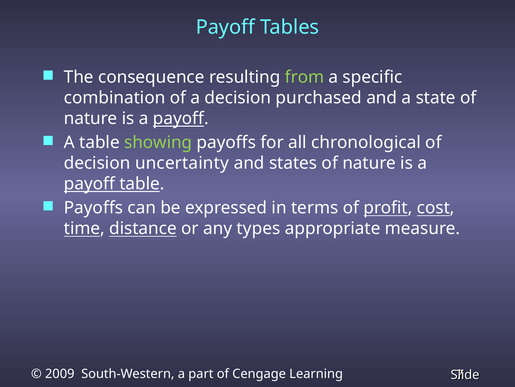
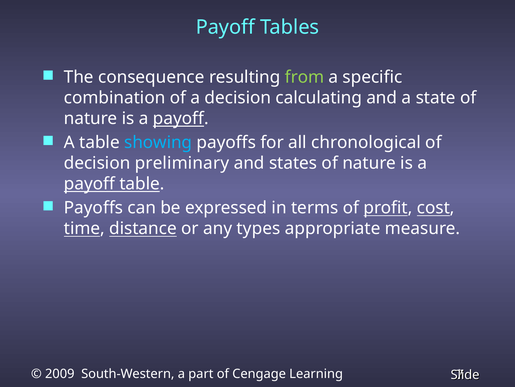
purchased: purchased -> calculating (319, 98)
showing colour: light green -> light blue (158, 142)
uncertainty: uncertainty -> preliminary (182, 163)
